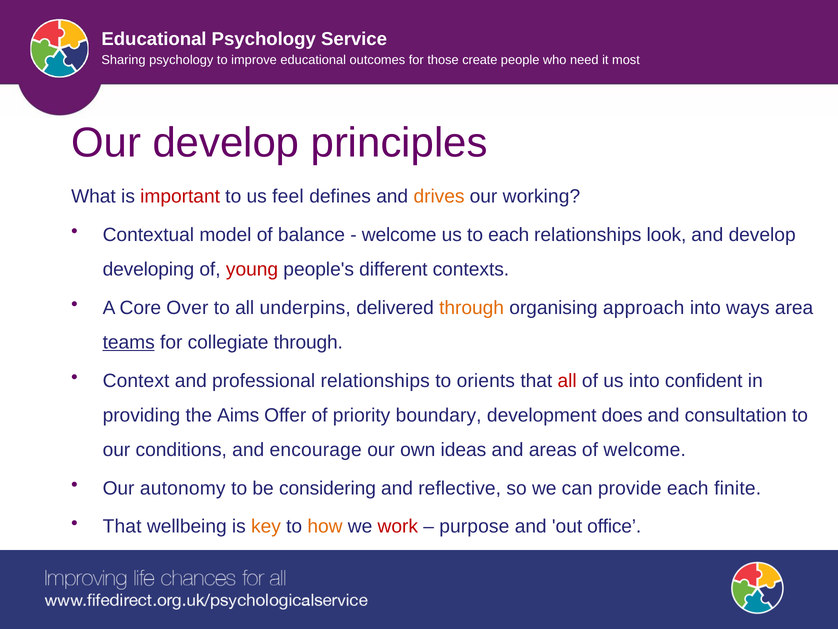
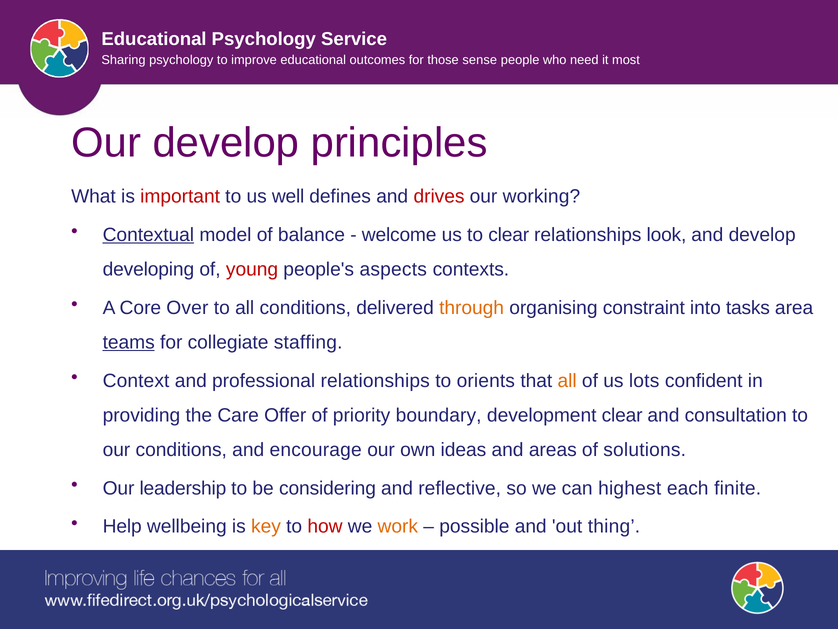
create: create -> sense (480, 60)
feel: feel -> well (288, 196)
drives colour: orange -> red (439, 196)
Contextual underline: none -> present (148, 235)
to each: each -> clear (509, 235)
different: different -> aspects (393, 269)
all underpins: underpins -> conditions (305, 307)
approach: approach -> constraint (644, 307)
ways: ways -> tasks (748, 307)
collegiate through: through -> staffing (308, 342)
all colour: red -> orange (567, 380)
us into: into -> lots (644, 380)
Aims: Aims -> Care (238, 415)
development does: does -> clear (622, 415)
of welcome: welcome -> solutions (645, 449)
autonomy: autonomy -> leadership (183, 488)
provide: provide -> highest (630, 488)
That: That -> Help (122, 526)
how colour: orange -> red (325, 526)
work colour: red -> orange (398, 526)
purpose: purpose -> possible (474, 526)
office: office -> thing (614, 526)
